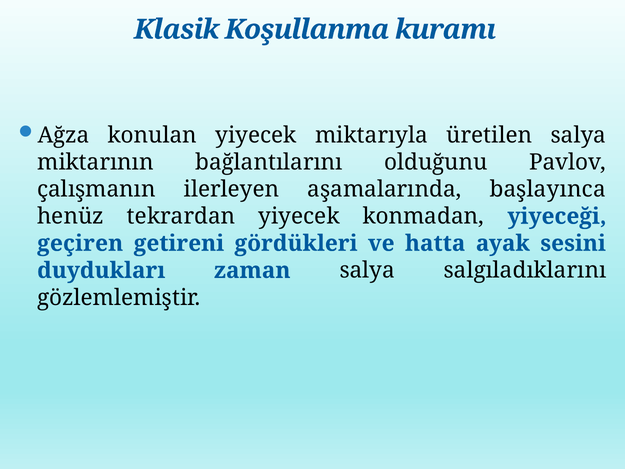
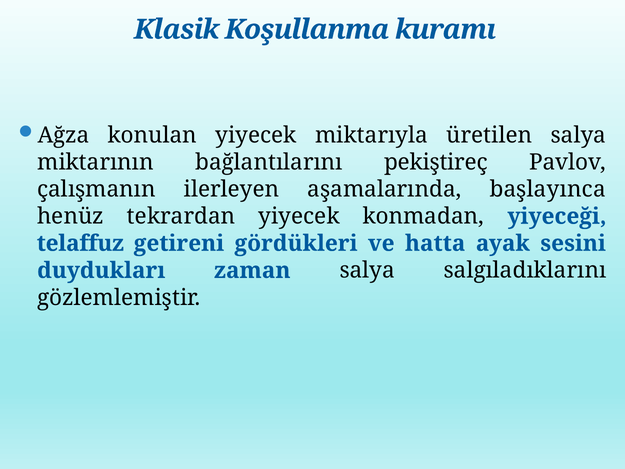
olduğunu: olduğunu -> pekiştireç (436, 162)
geçiren: geçiren -> telaffuz (80, 243)
